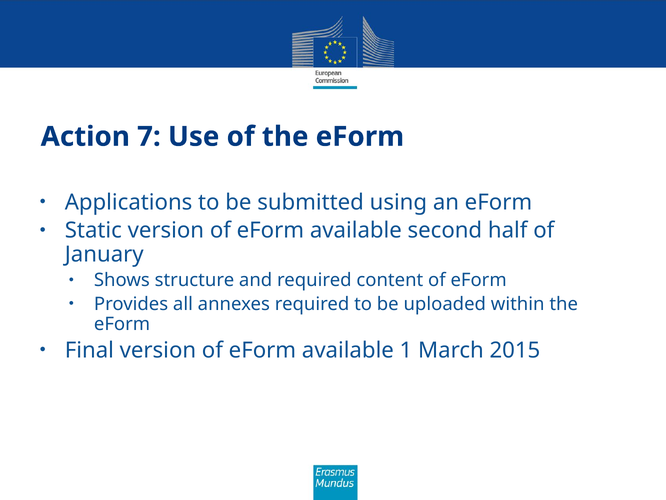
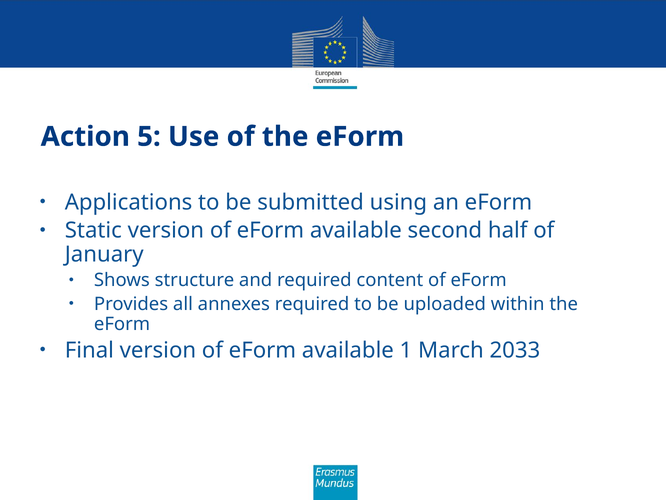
7: 7 -> 5 (149, 137)
2015: 2015 -> 2033 (515, 350)
